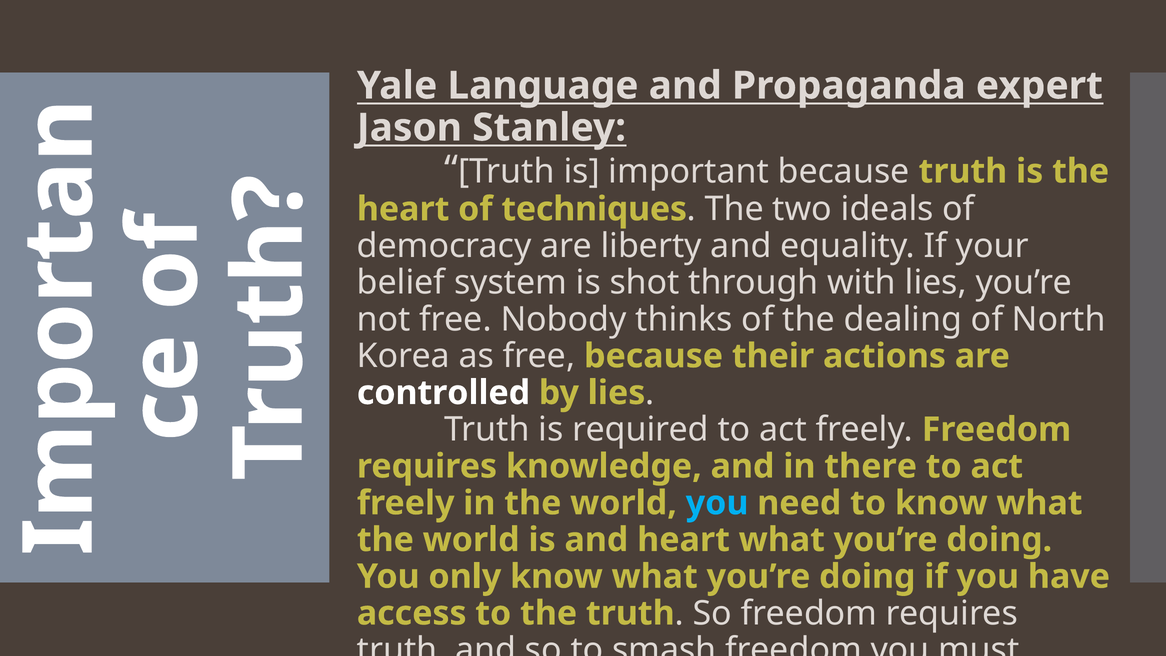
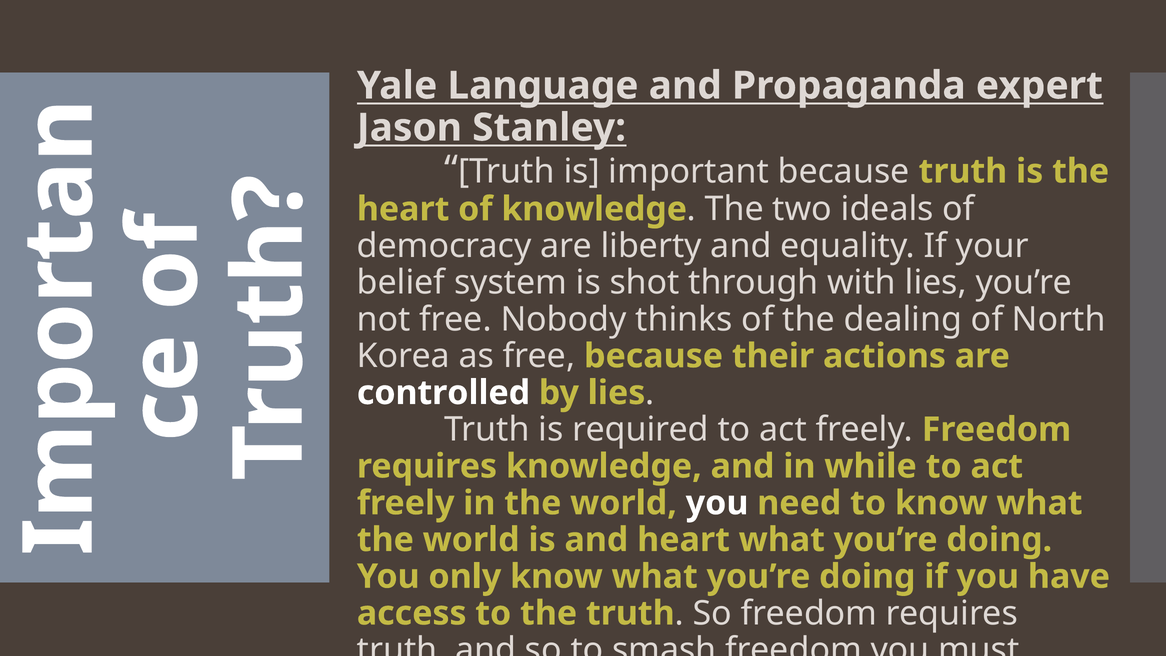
of techniques: techniques -> knowledge (594, 209)
there: there -> while (871, 466)
you colour: light blue -> white (717, 503)
